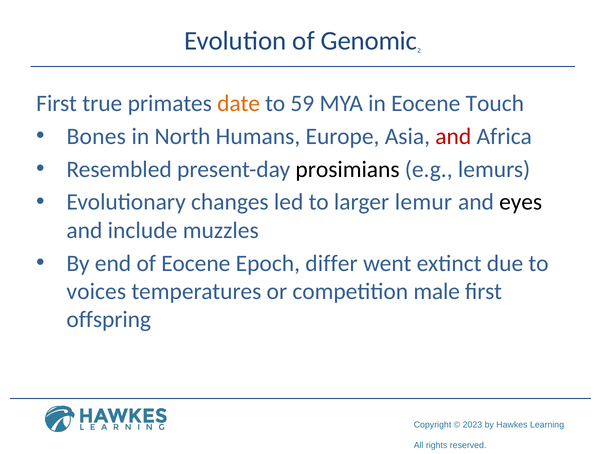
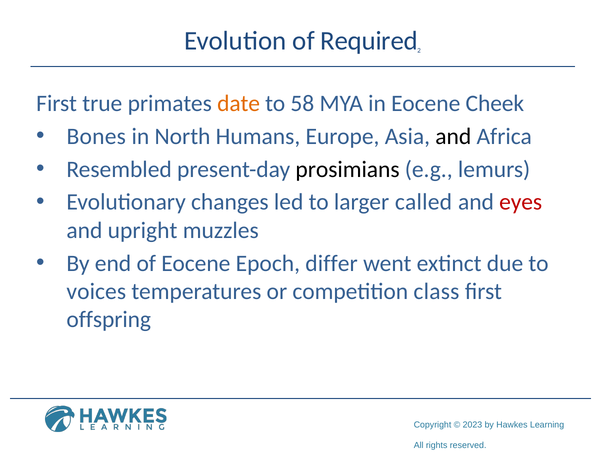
Genomic: Genomic -> Required (369, 41)
59: 59 -> 58 (302, 103)
Touch: Touch -> Cheek (495, 103)
and colour: red -> black (453, 136)
lemur: lemur -> called (423, 202)
eyes colour: black -> red (521, 202)
include: include -> upright (143, 230)
male: male -> class (436, 291)
